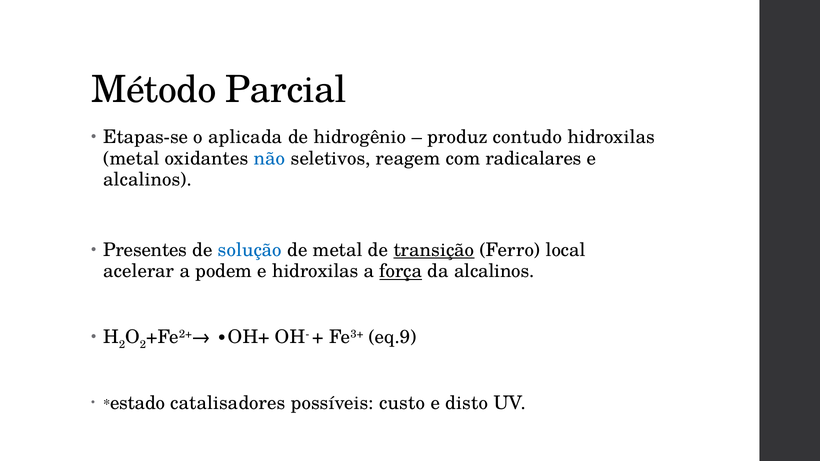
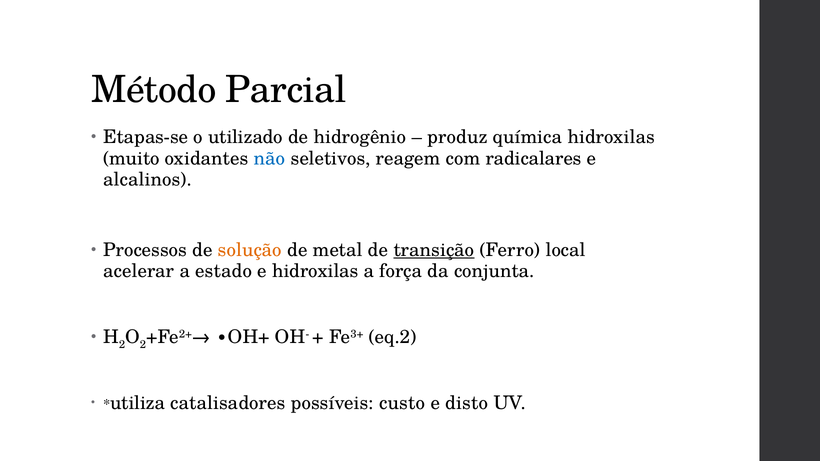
aplicada: aplicada -> utilizado (245, 137)
contudo: contudo -> química (528, 137)
metal: metal -> muito (131, 158)
Presentes: Presentes -> Processos (145, 250)
solução colour: blue -> orange (250, 250)
podem: podem -> estado (224, 271)
força underline: present -> none (401, 271)
da alcalinos: alcalinos -> conjunta (494, 271)
eq.9: eq.9 -> eq.2 (393, 337)
estado: estado -> utiliza (138, 403)
